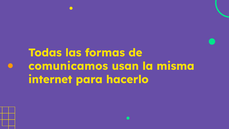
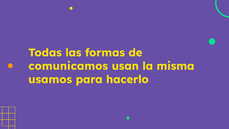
internet: internet -> usamos (50, 79)
